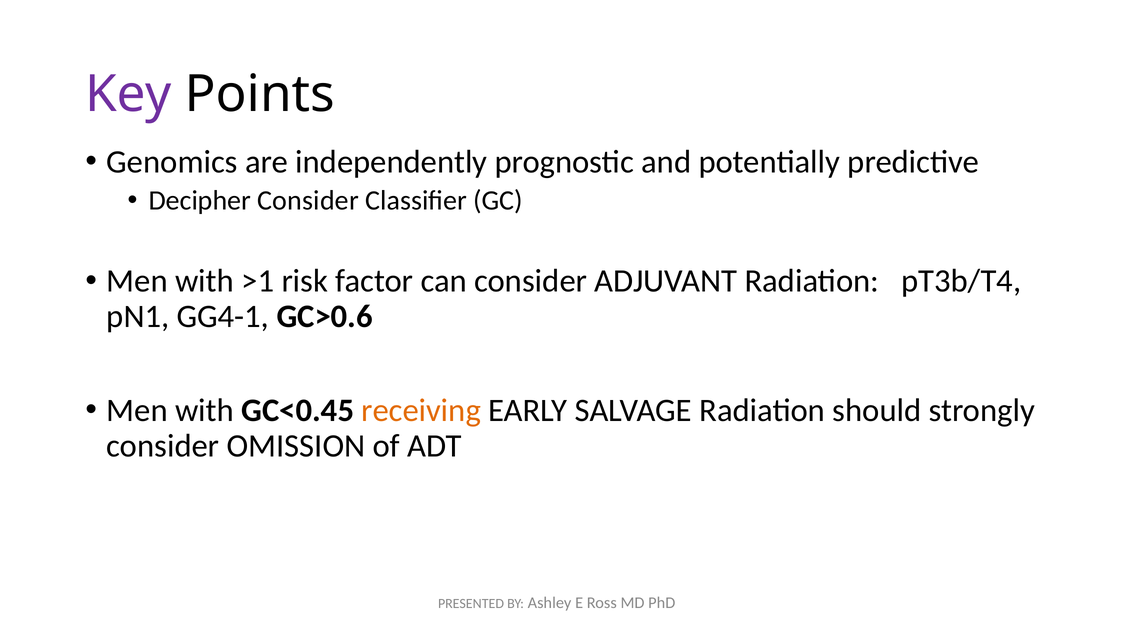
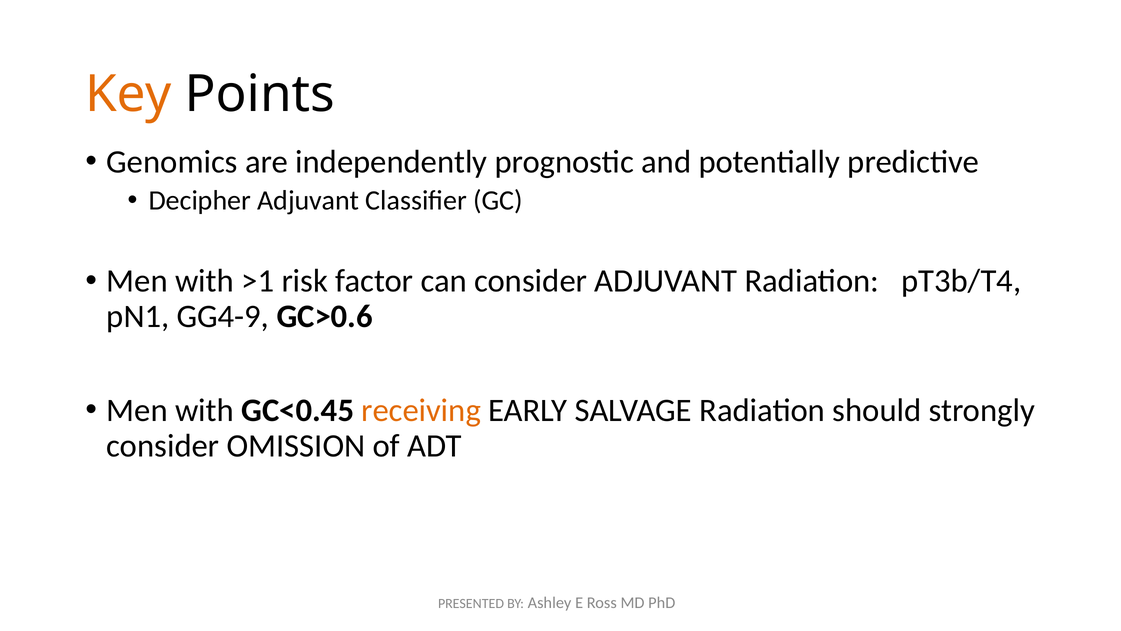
Key colour: purple -> orange (129, 94)
Decipher Consider: Consider -> Adjuvant (308, 200)
GG4-1: GG4-1 -> GG4-9 (223, 316)
